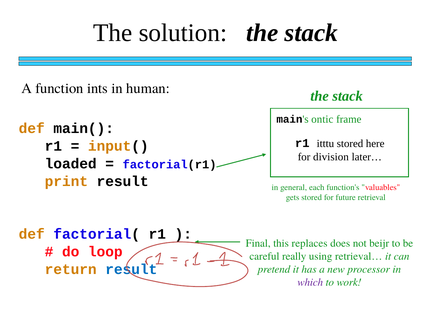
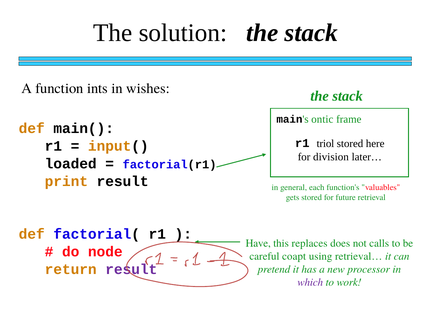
human: human -> wishes (148, 88)
itttu: itttu -> triol (325, 144)
Final: Final -> Have (258, 243)
beijr: beijr -> calls (379, 243)
loop: loop -> node (105, 252)
really: really -> coapt (294, 256)
result colour: blue -> purple (131, 269)
